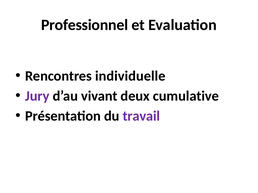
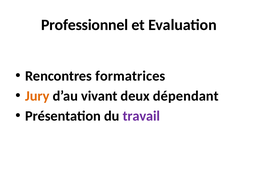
individuelle: individuelle -> formatrices (130, 76)
Jury colour: purple -> orange (37, 96)
cumulative: cumulative -> dépendant (186, 96)
